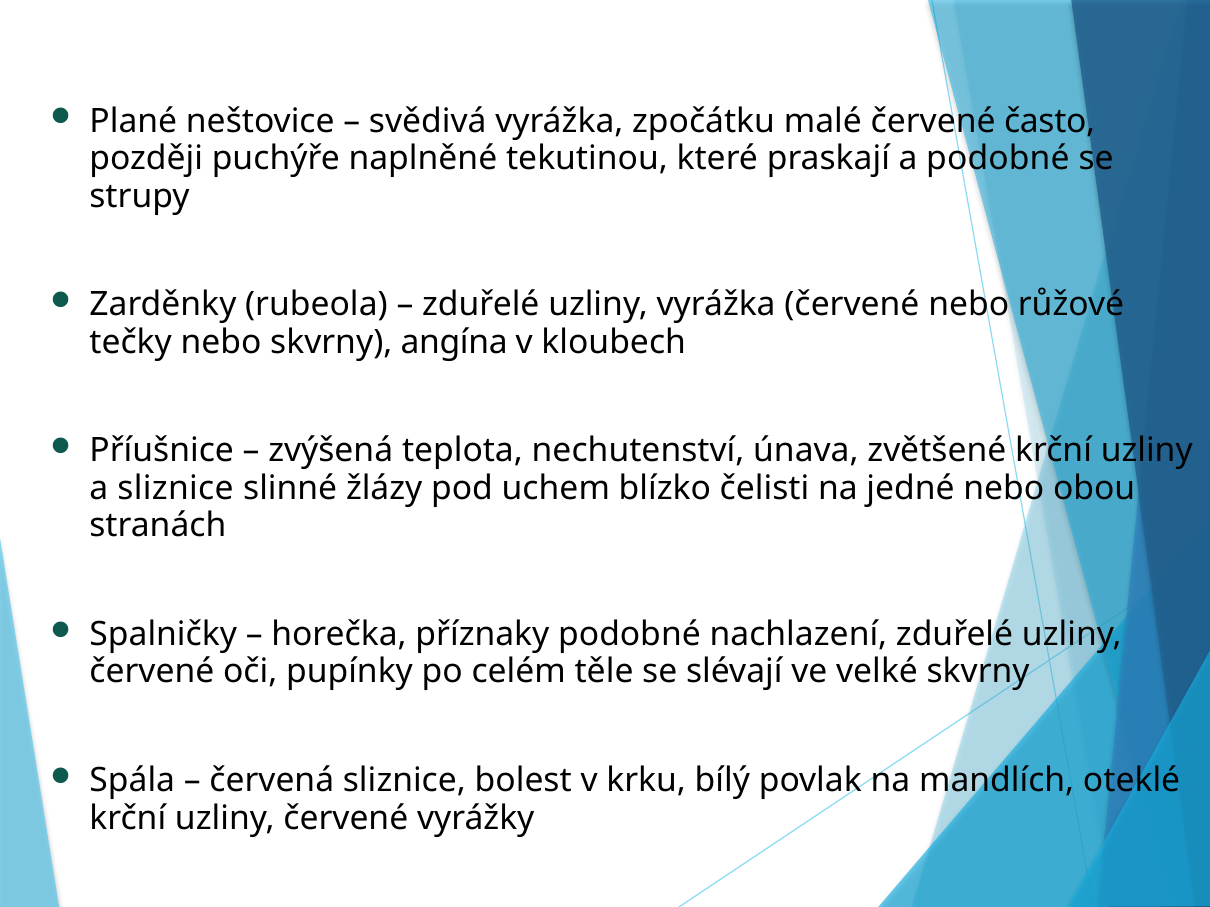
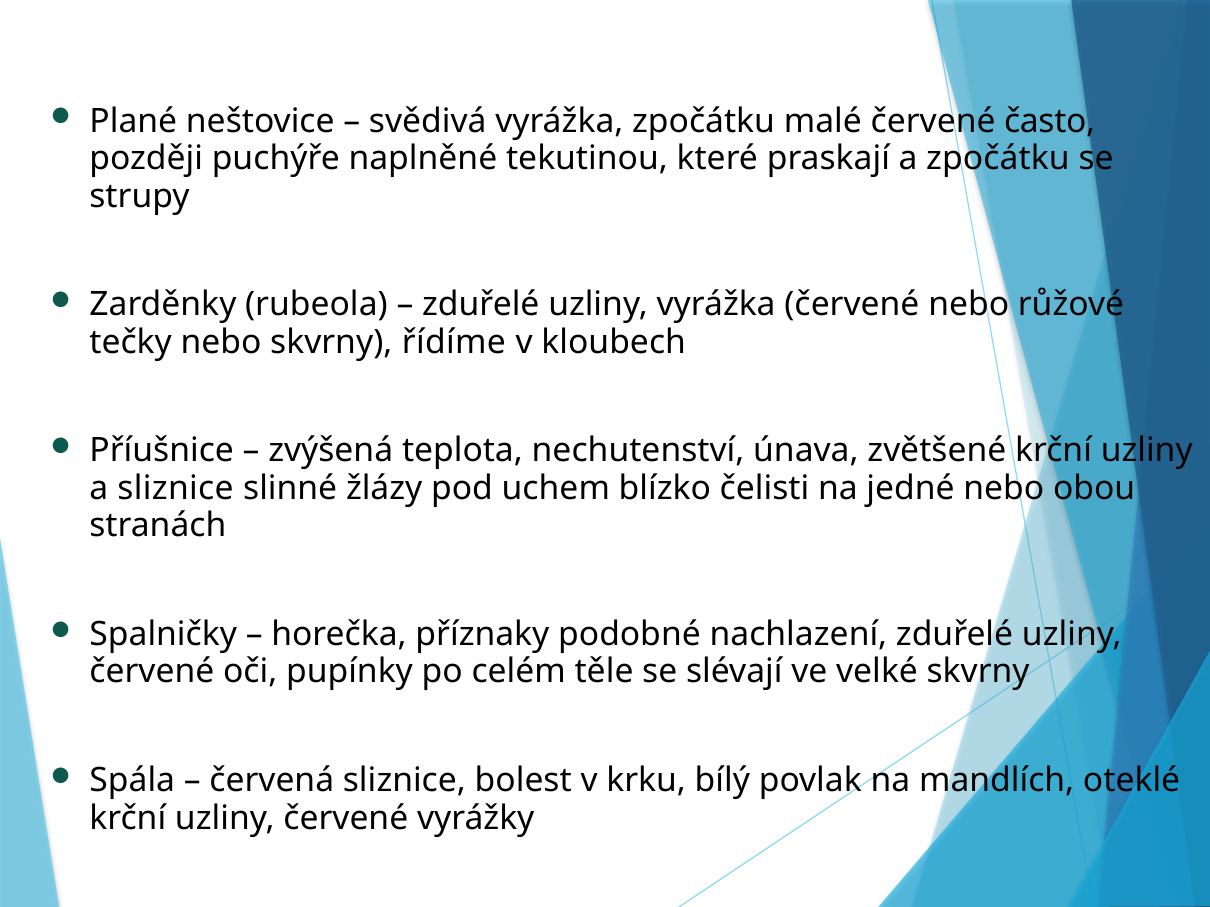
a podobné: podobné -> zpočátku (998, 159)
angína: angína -> řídíme (454, 342)
